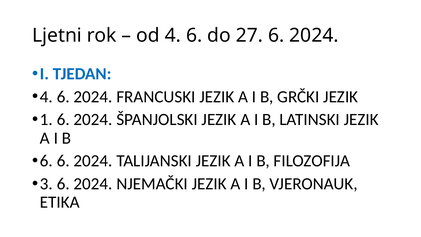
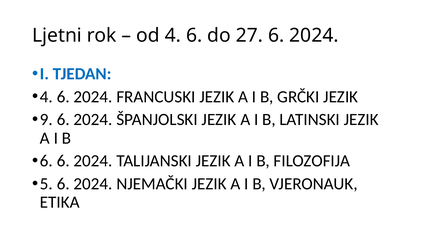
1: 1 -> 9 (46, 119)
3: 3 -> 5 (46, 184)
